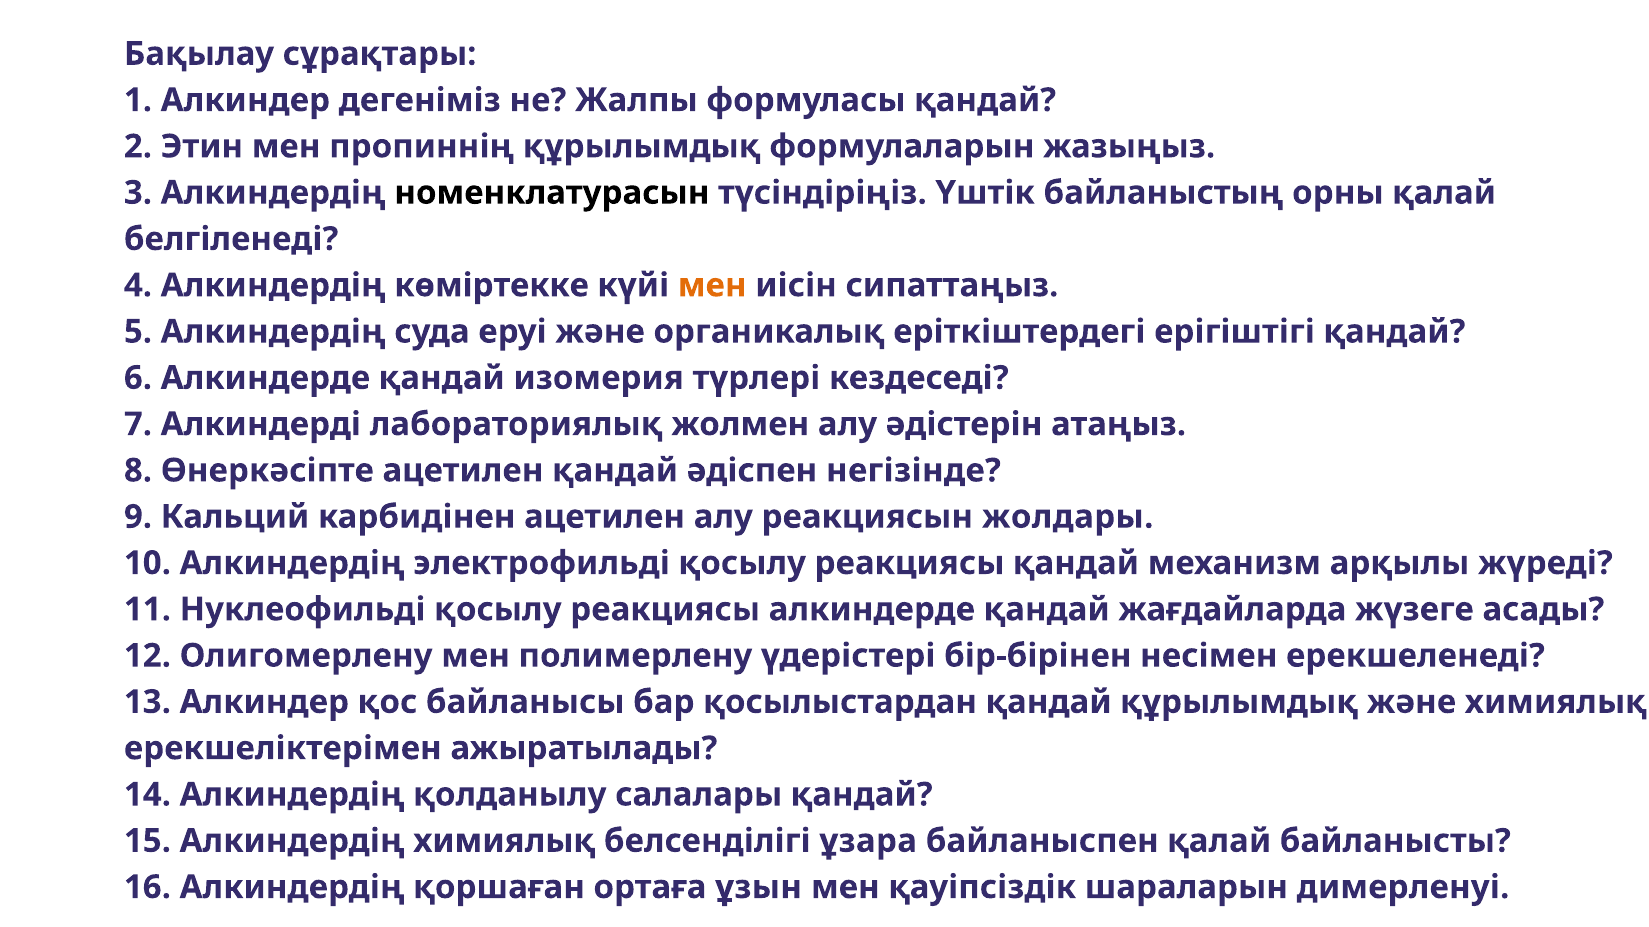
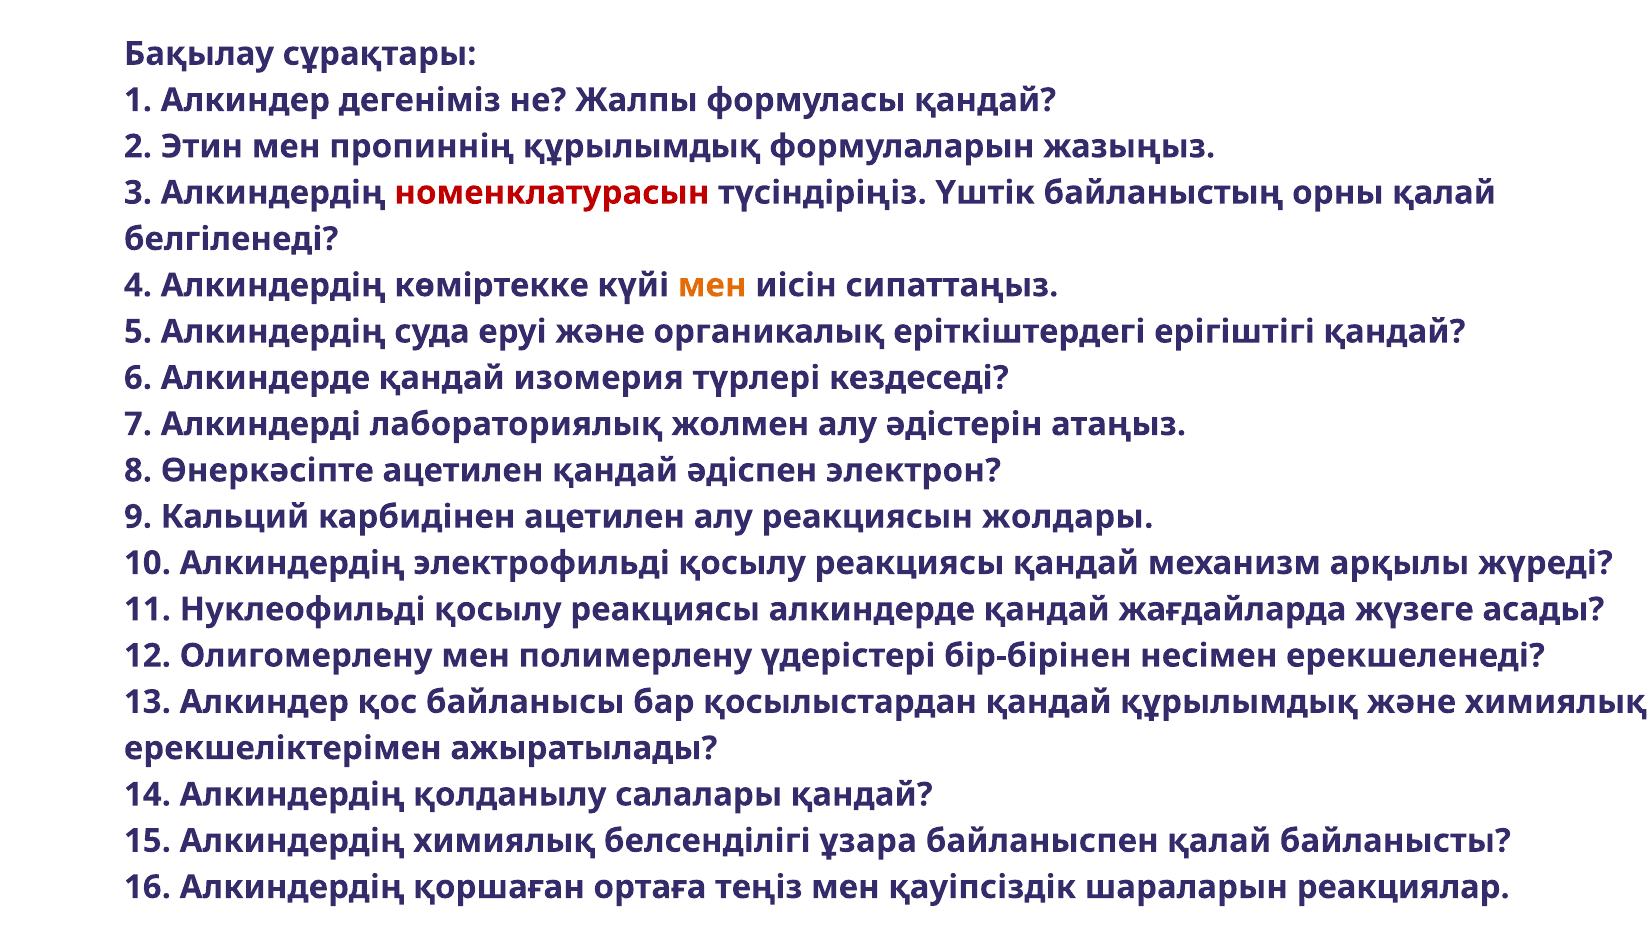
номенклатурасын colour: black -> red (552, 193)
негізінде: негізінде -> электрон (913, 471)
ұзын: ұзын -> теңіз (759, 888)
димерленуі: димерленуі -> реакциялар (1403, 888)
